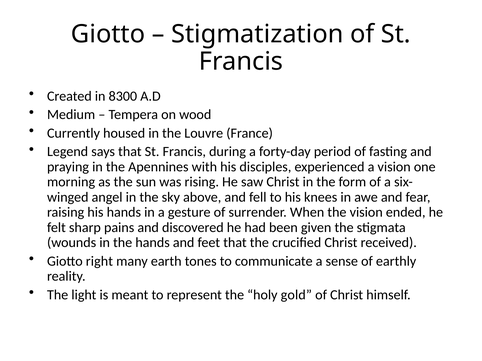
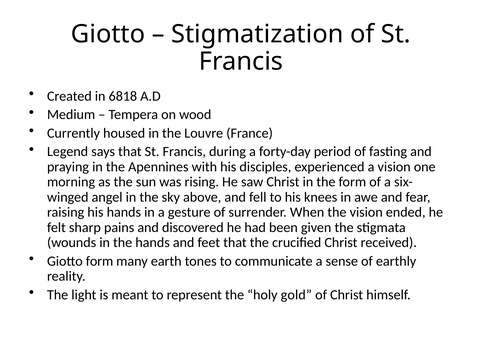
8300: 8300 -> 6818 (123, 96)
Giotto right: right -> form (100, 262)
